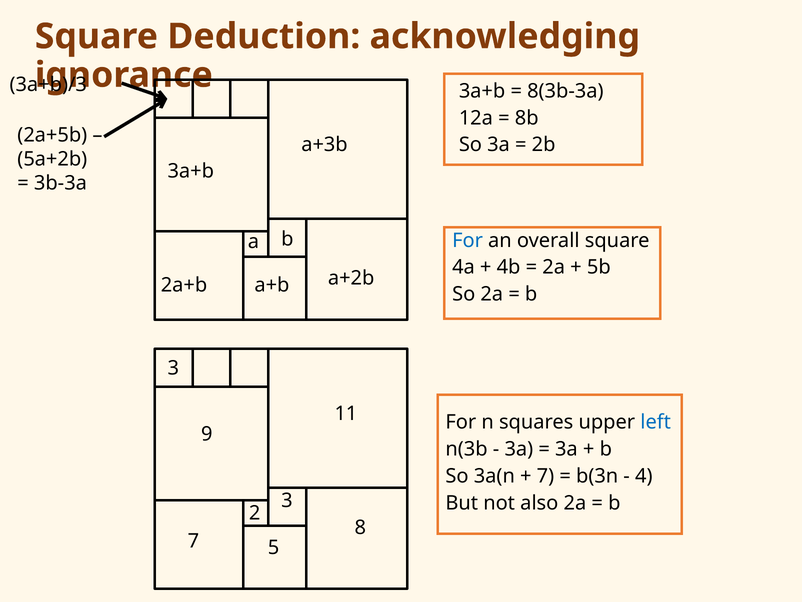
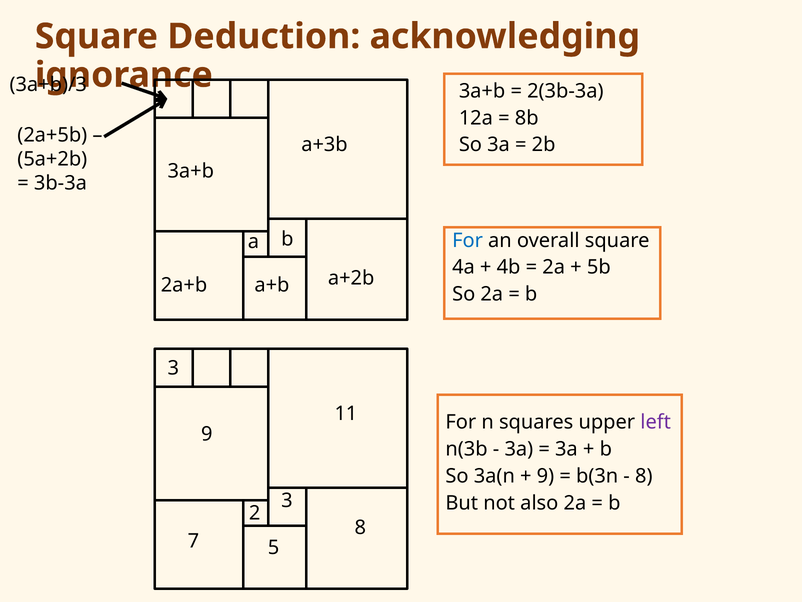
8(3b-3a: 8(3b-3a -> 2(3b-3a (565, 91)
left colour: blue -> purple (656, 422)
7: 7 -> 9 (545, 476)
4: 4 -> 8 (644, 476)
